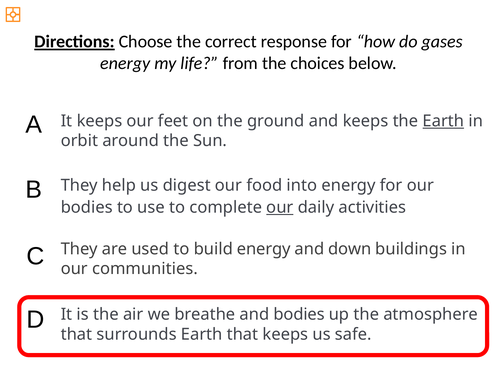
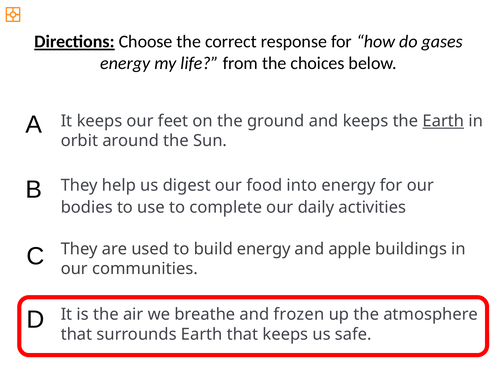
our underline: present -> none (280, 207)
down: down -> apple (350, 249)
and bodies: bodies -> frozen (299, 314)
